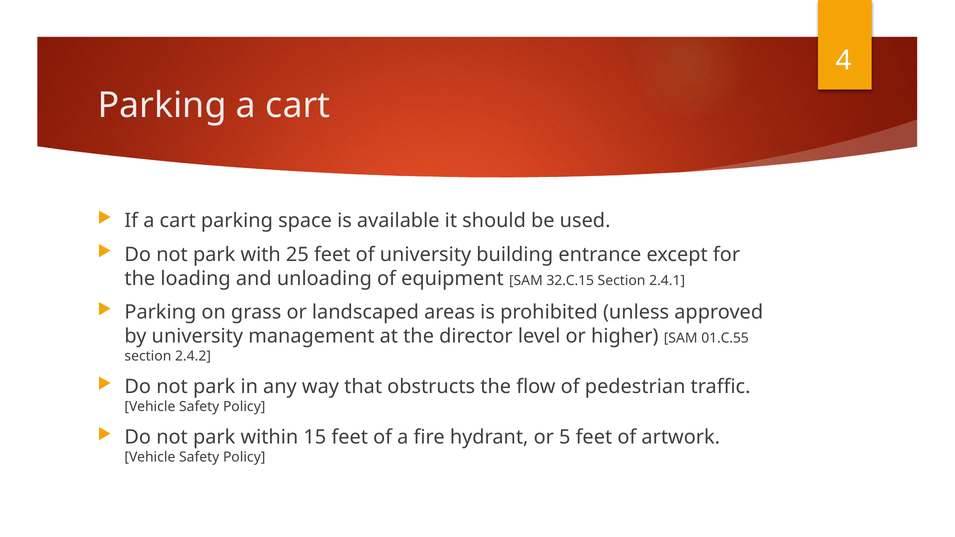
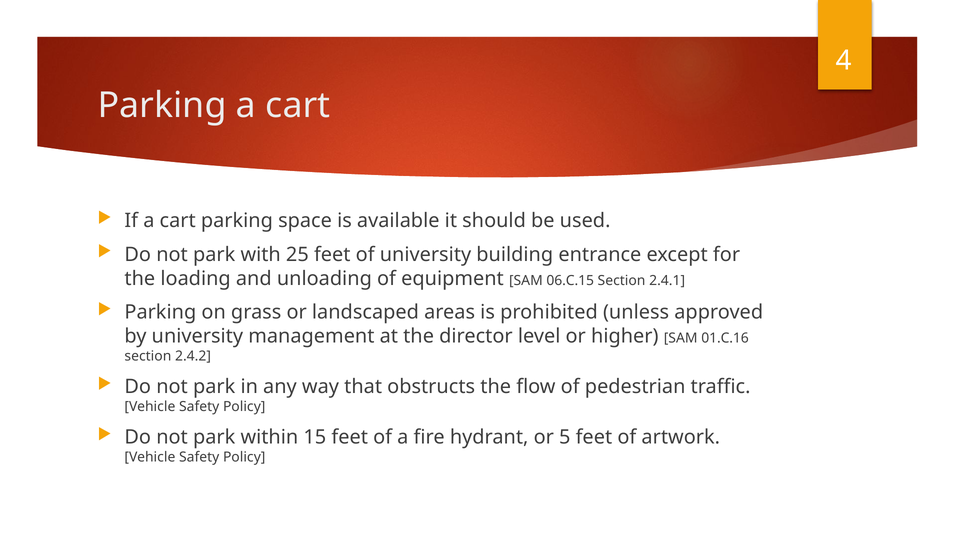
32.C.15: 32.C.15 -> 06.C.15 (570, 281)
01.C.55: 01.C.55 -> 01.C.16 (725, 338)
